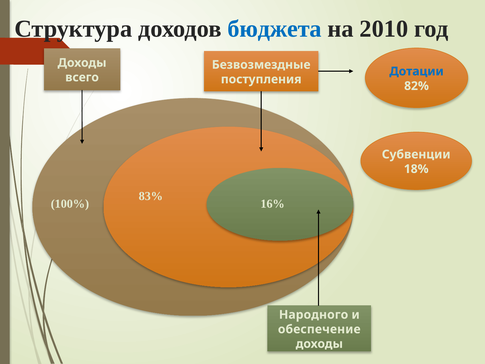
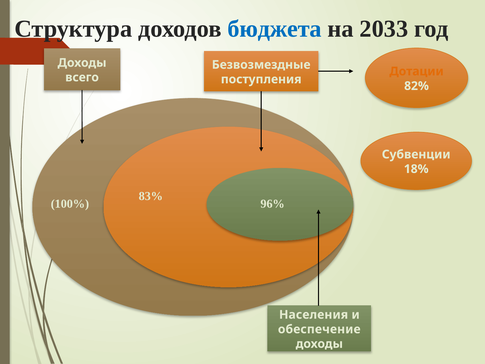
2010: 2010 -> 2033 (384, 29)
Дотации colour: blue -> orange (416, 71)
16%: 16% -> 96% (273, 204)
Народного: Народного -> Населения (314, 314)
